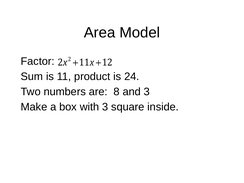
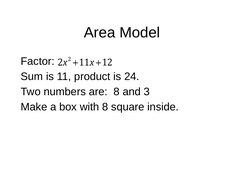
with 3: 3 -> 8 (105, 107)
